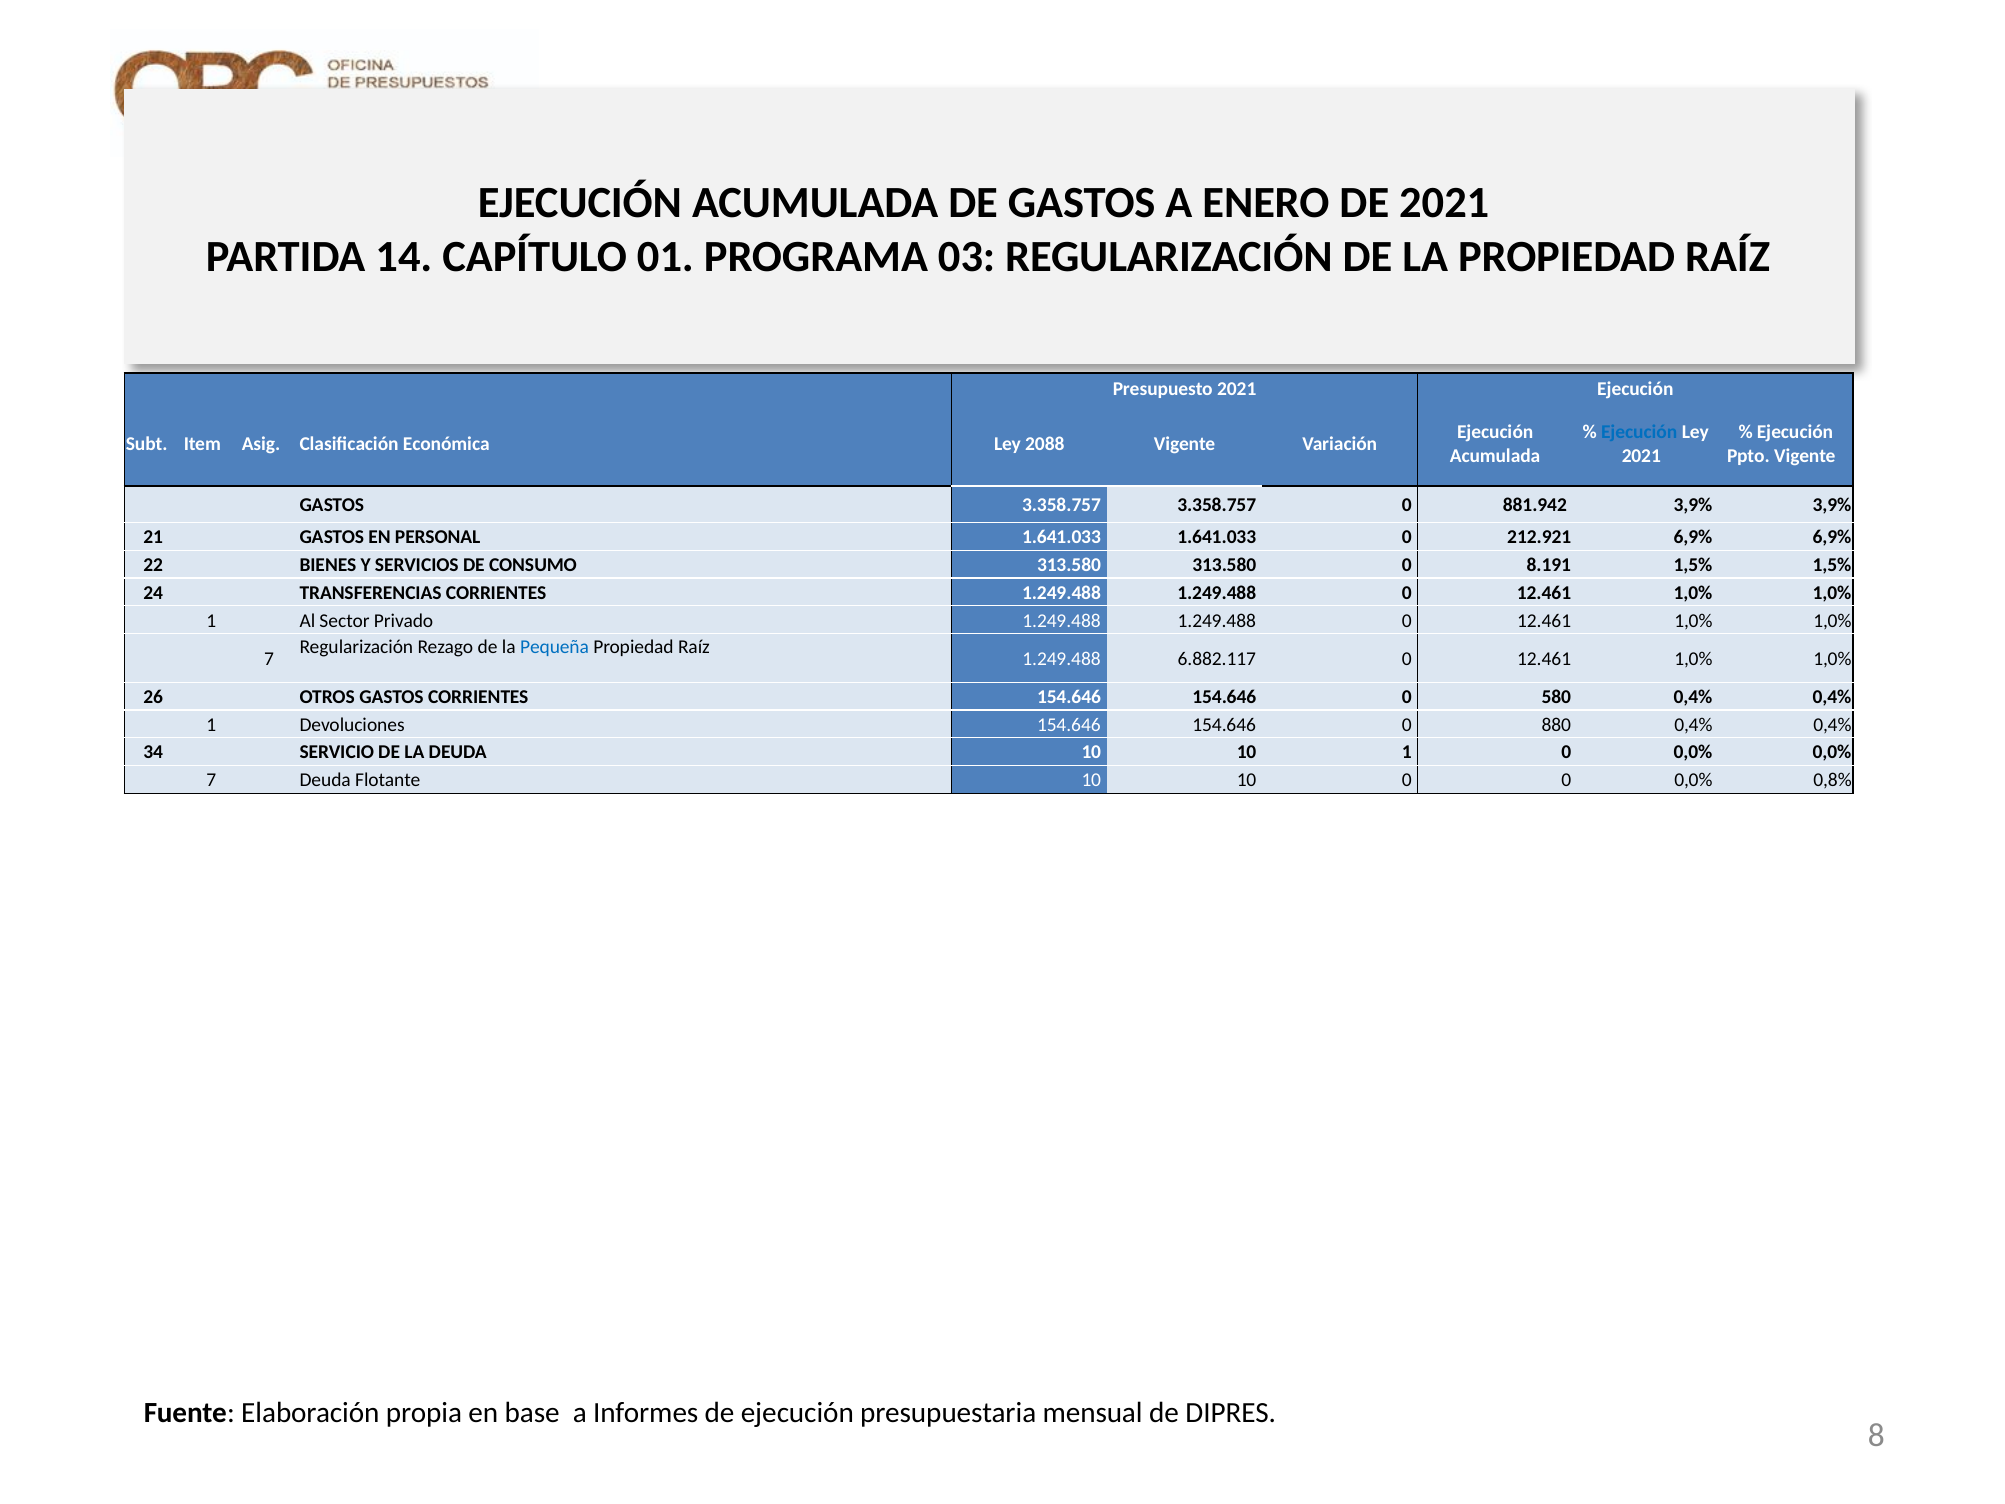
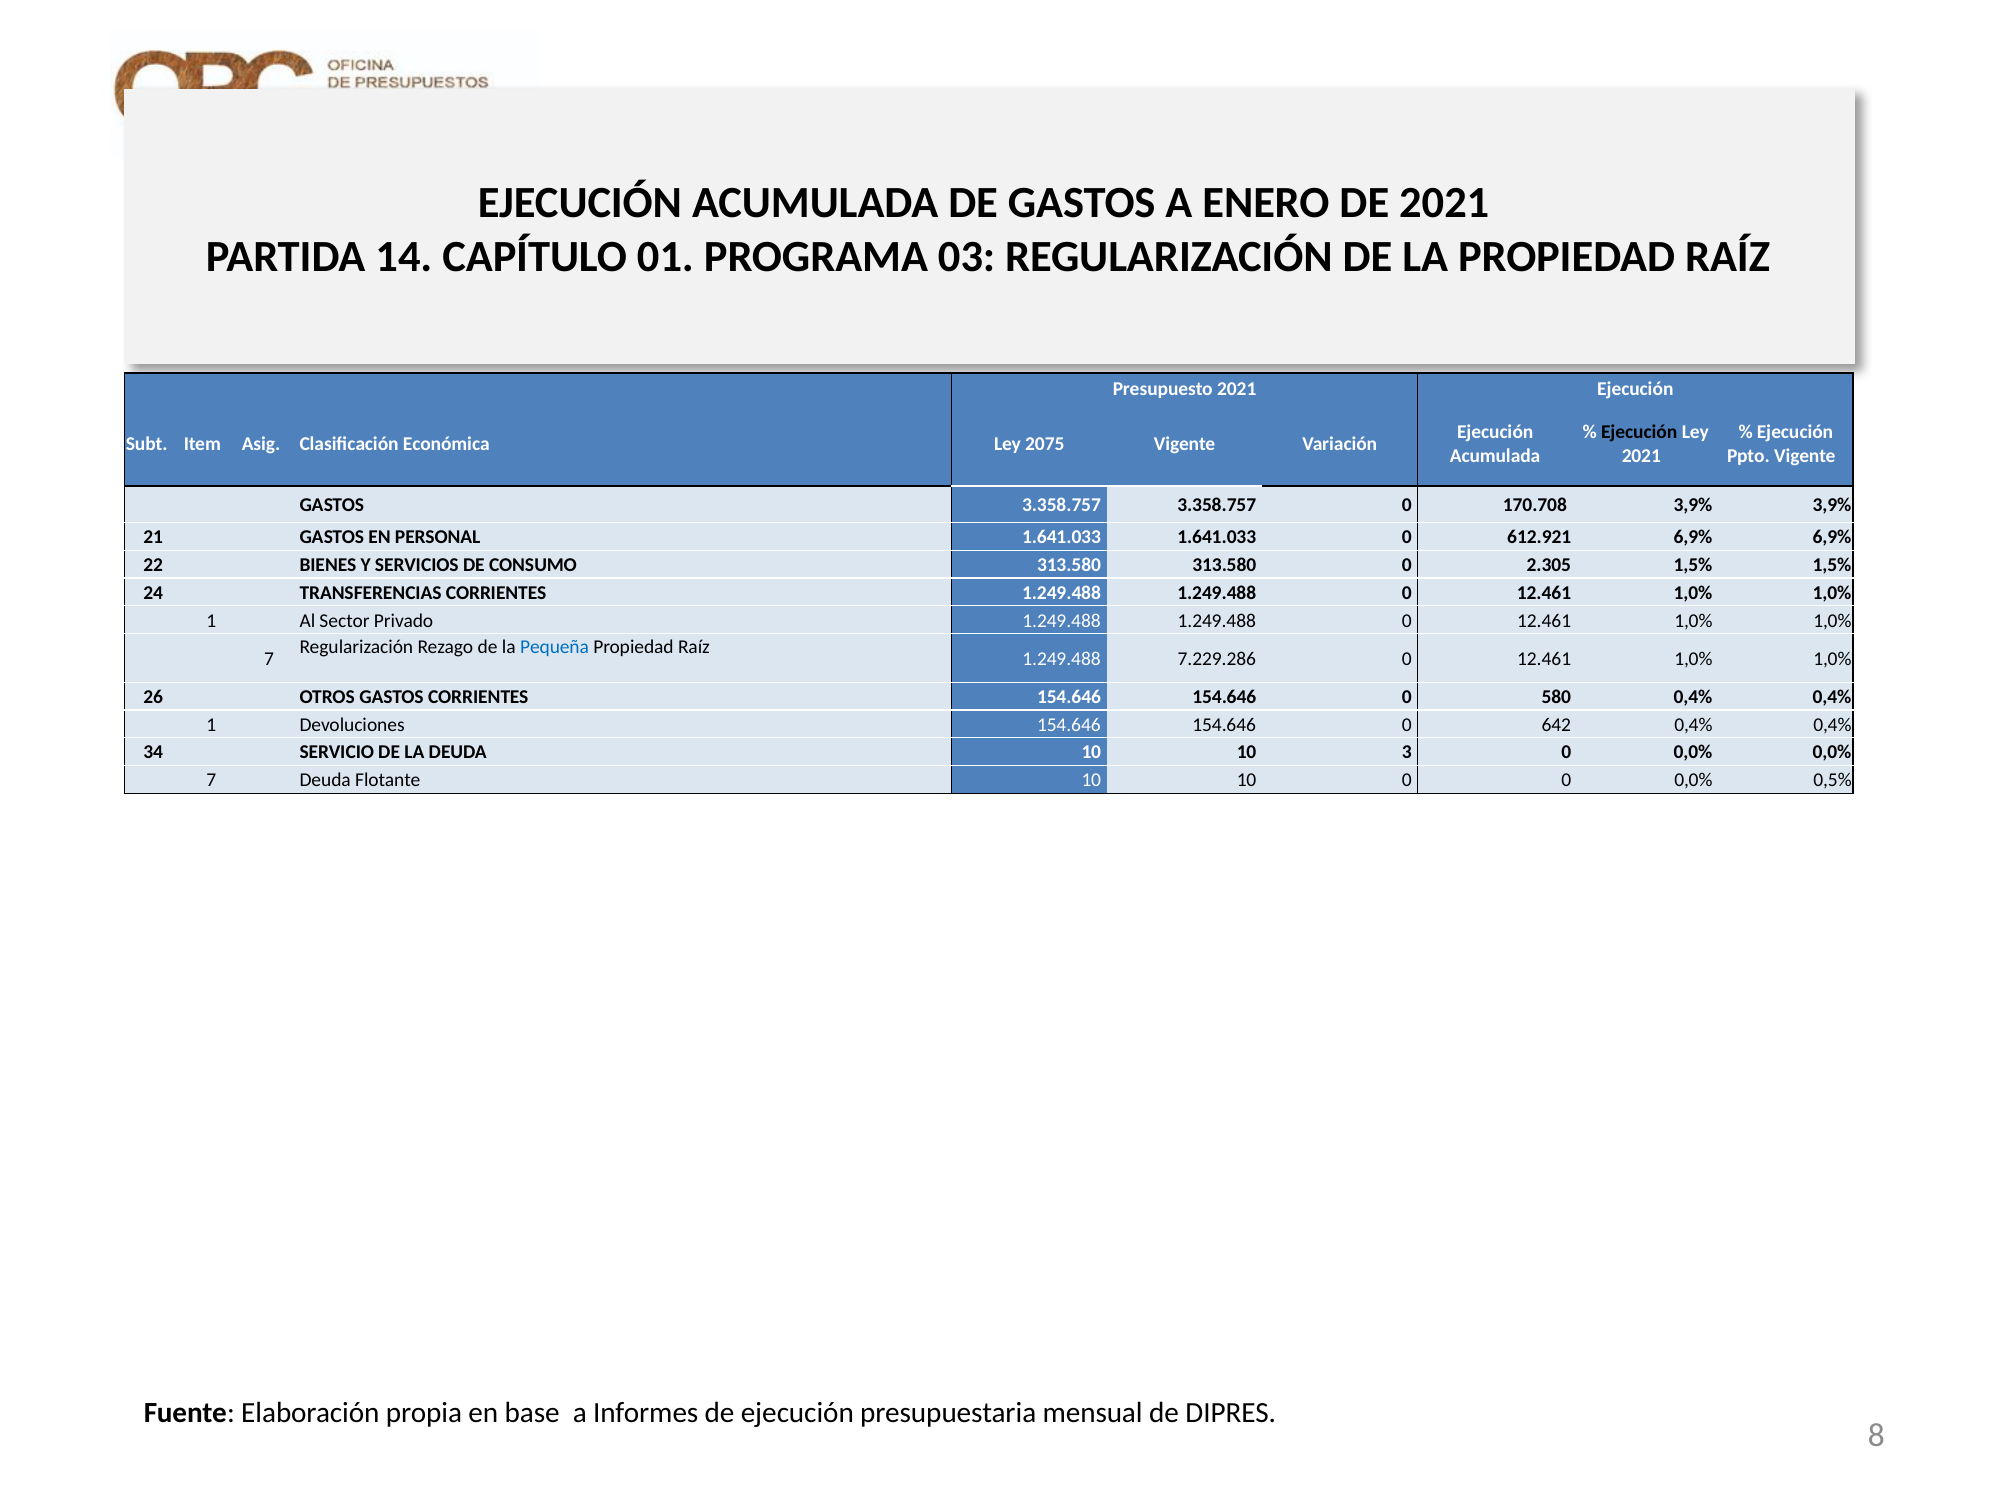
Ejecución colour: blue -> black (1639, 432)
2088: 2088 -> 2075 (1045, 444)
881.942: 881.942 -> 170.708 (1535, 505)
212.921: 212.921 -> 612.921 (1539, 537)
8.191: 8.191 -> 2.305 (1549, 565)
6.882.117: 6.882.117 -> 7.229.286 (1217, 659)
880: 880 -> 642 (1556, 725)
10 1: 1 -> 3 (1407, 752)
0,8%: 0,8% -> 0,5% (1833, 780)
